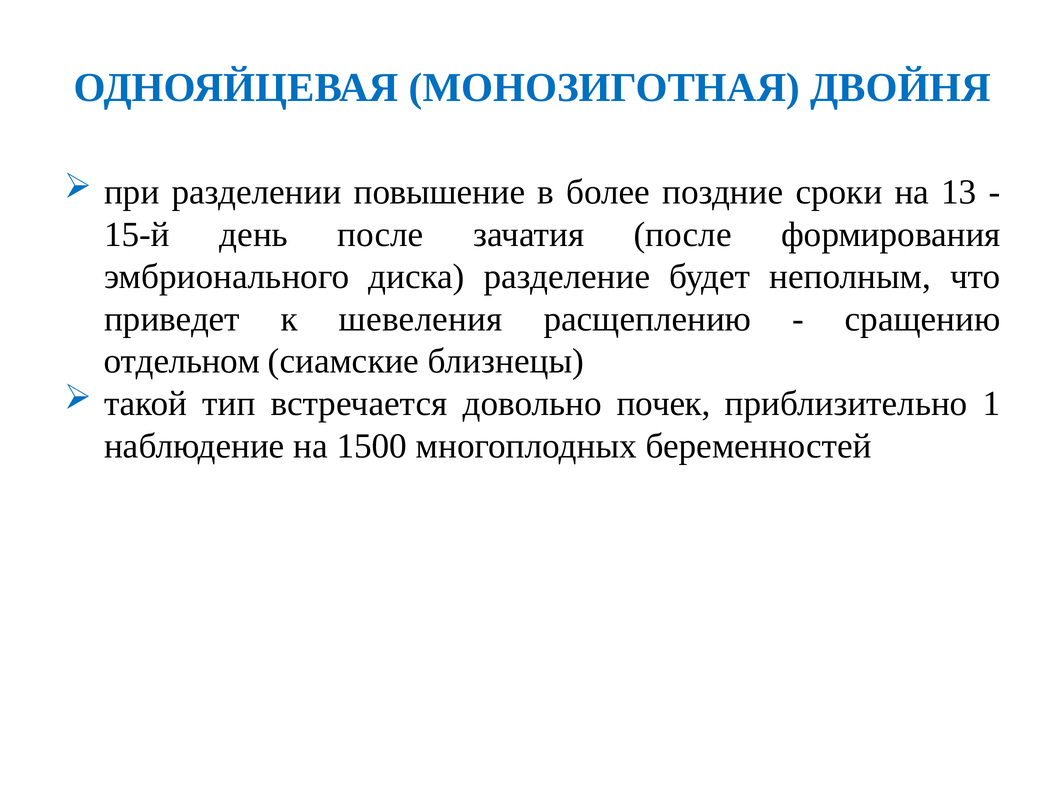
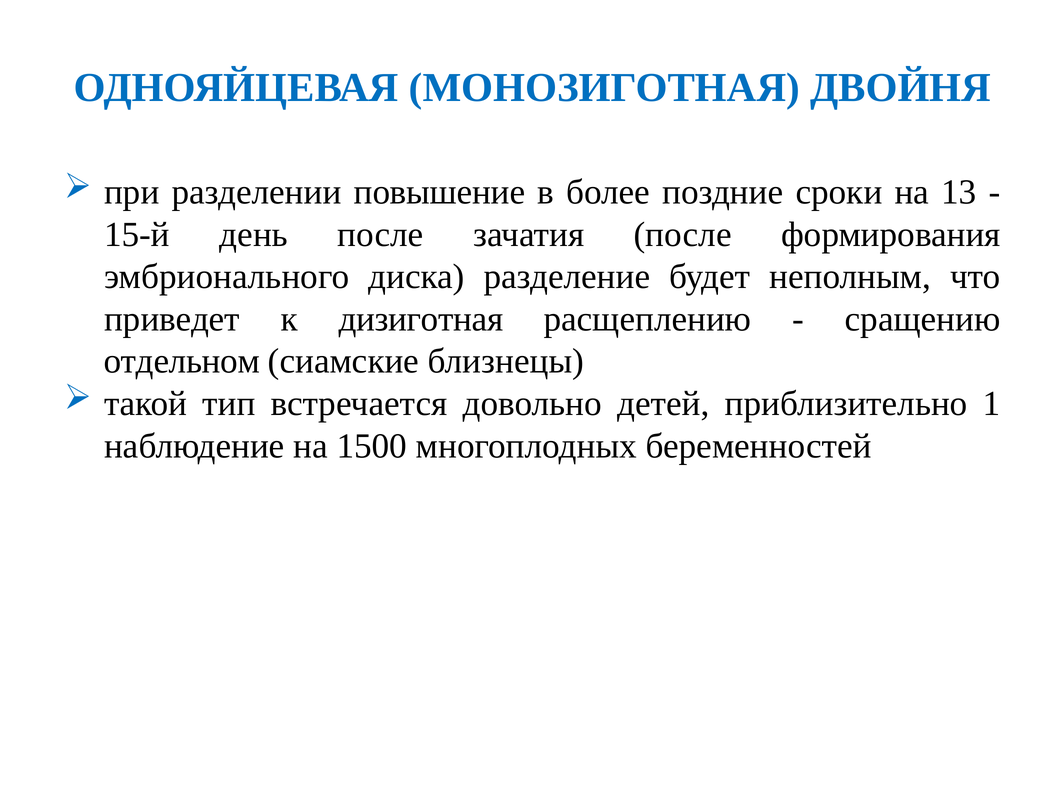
шевеления: шевеления -> дизиготная (421, 319)
почек: почек -> детей (663, 403)
